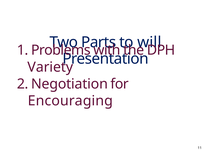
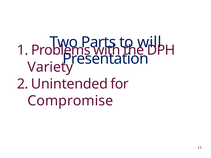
Negotiation: Negotiation -> Unintended (69, 84)
Encouraging: Encouraging -> Compromise (70, 101)
